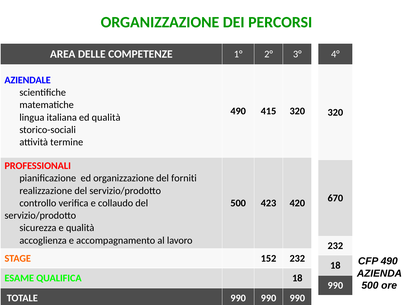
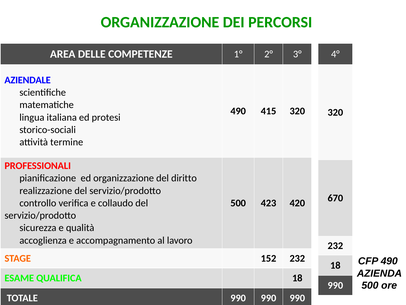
ed qualità: qualità -> protesi (106, 117)
forniti: forniti -> diritto (184, 178)
